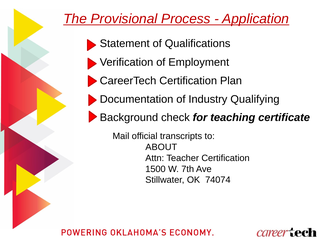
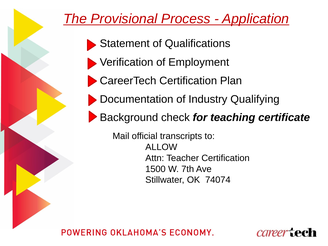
ABOUT: ABOUT -> ALLOW (161, 147)
